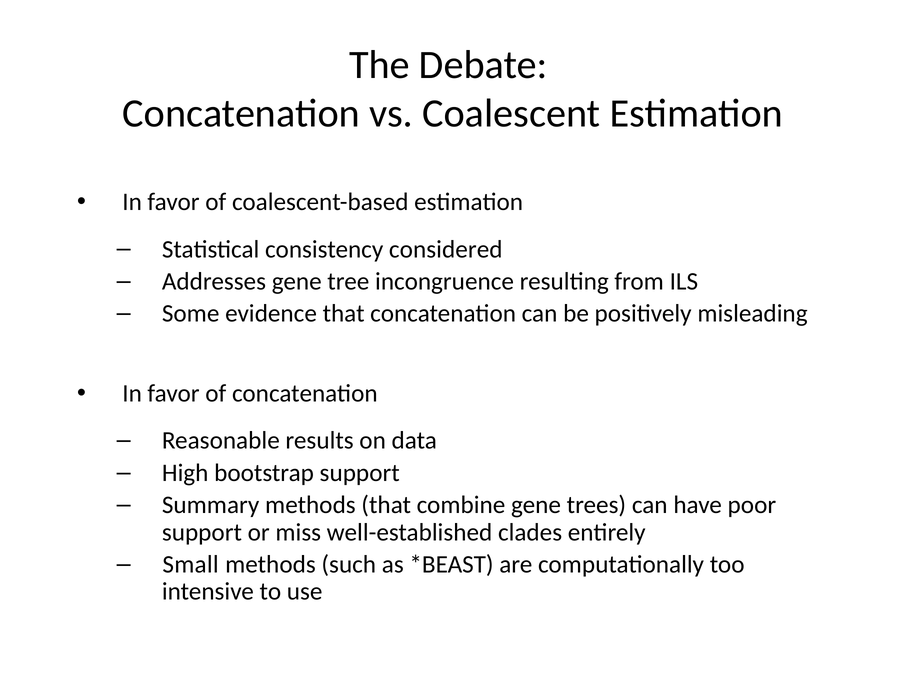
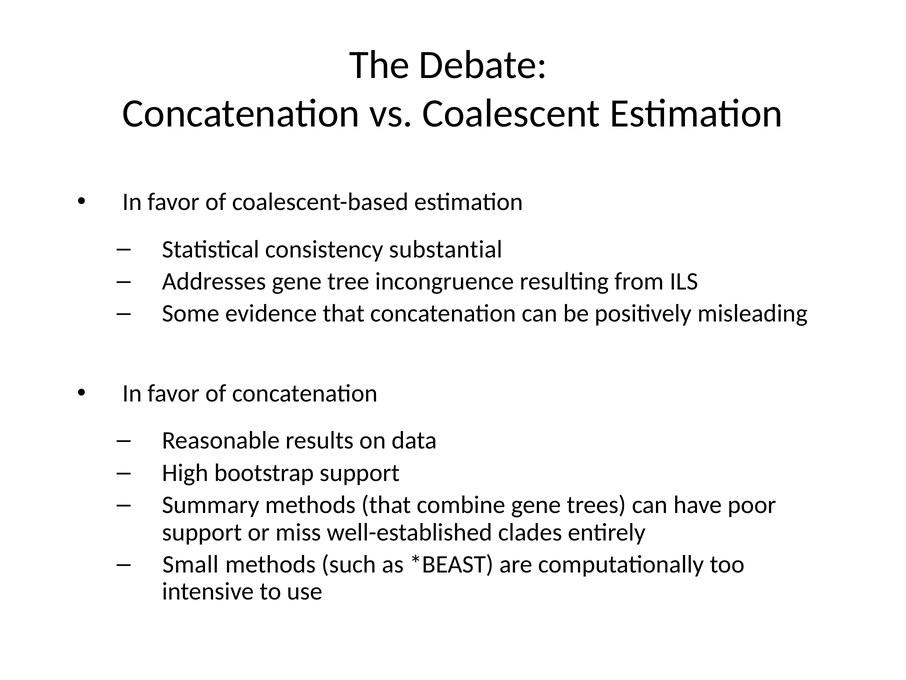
considered: considered -> substantial (446, 249)
